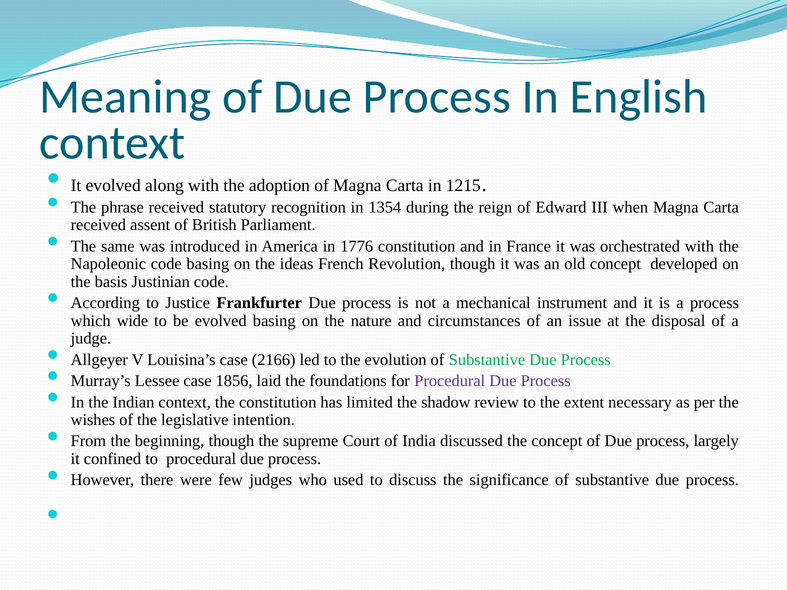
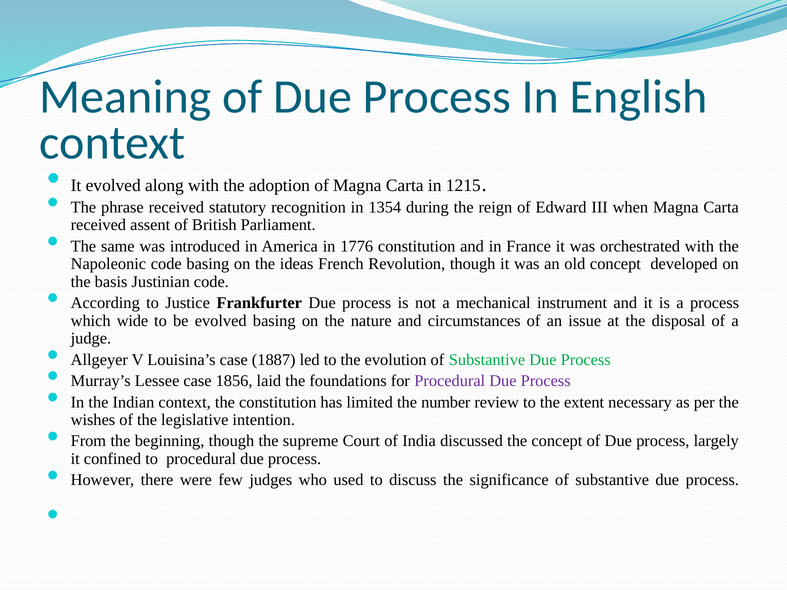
2166: 2166 -> 1887 (274, 360)
shadow: shadow -> number (446, 402)
